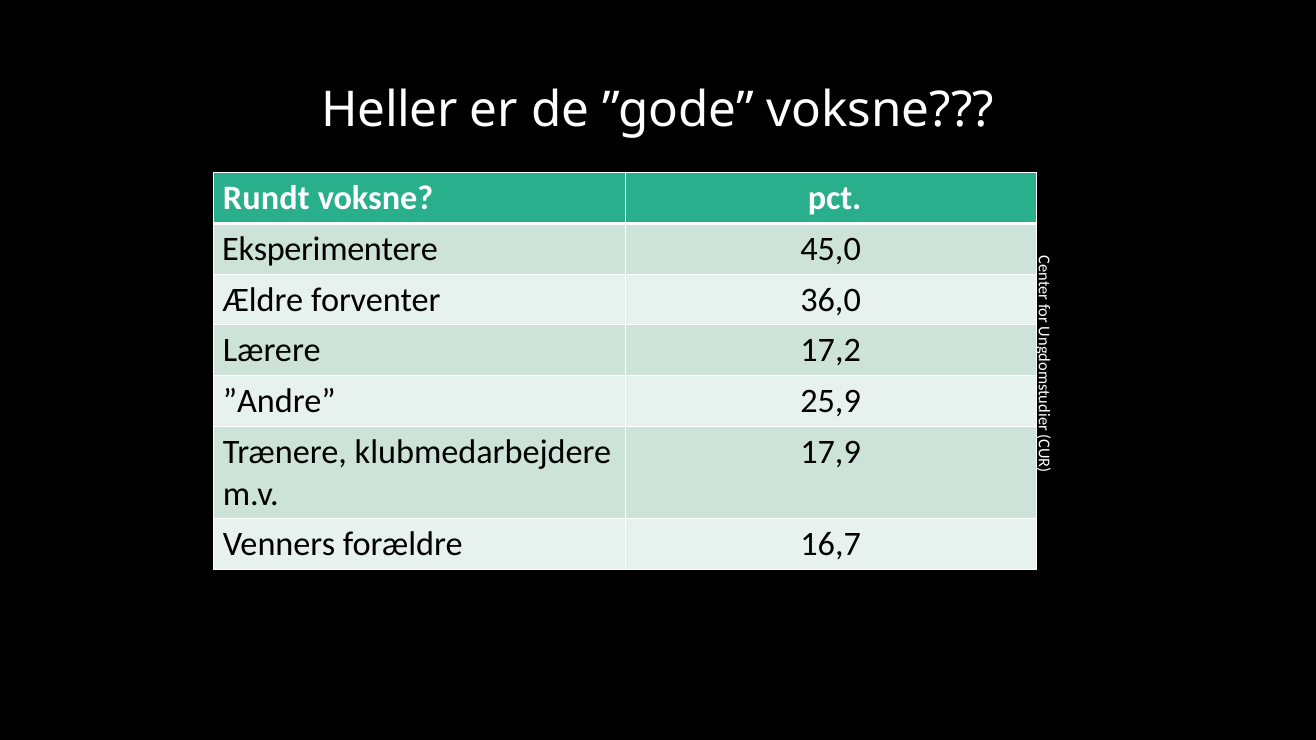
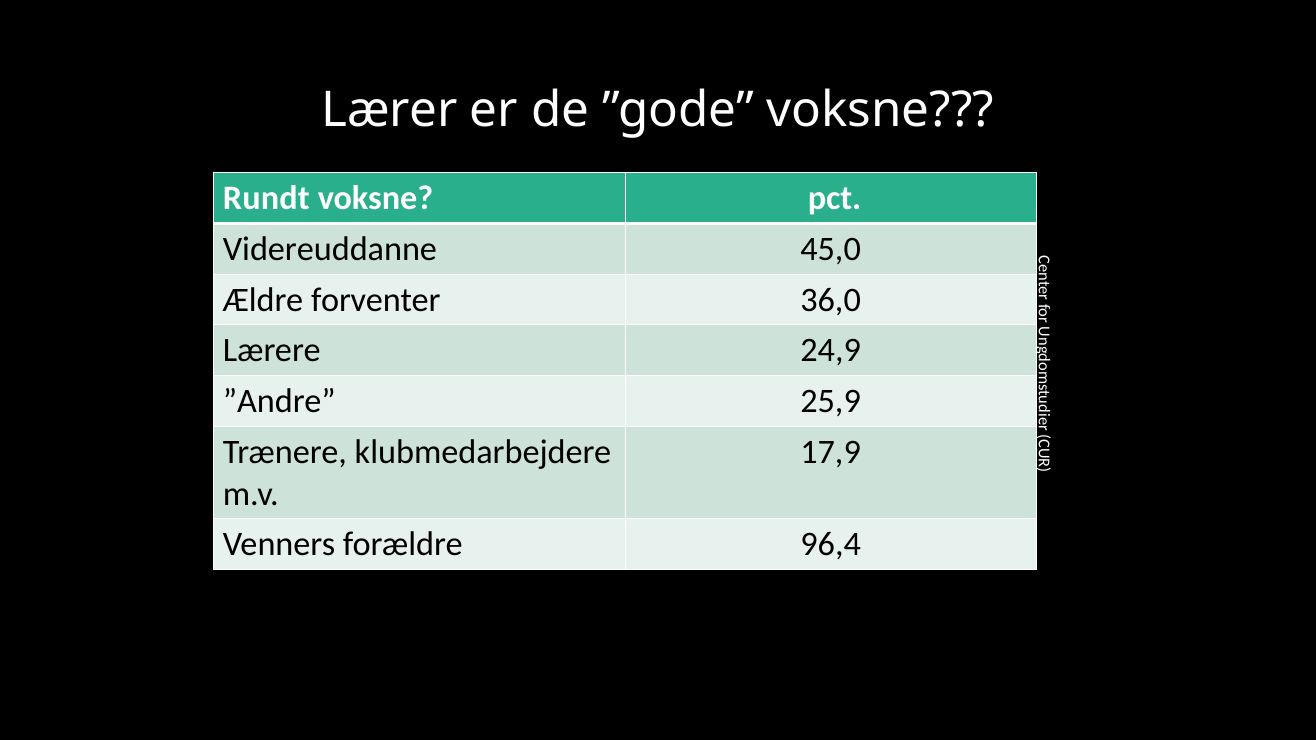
Heller: Heller -> Lærer (390, 111)
Eksperimentere: Eksperimentere -> Videreuddanne (330, 249)
17,2: 17,2 -> 24,9 (831, 351)
16,7: 16,7 -> 96,4 (831, 545)
